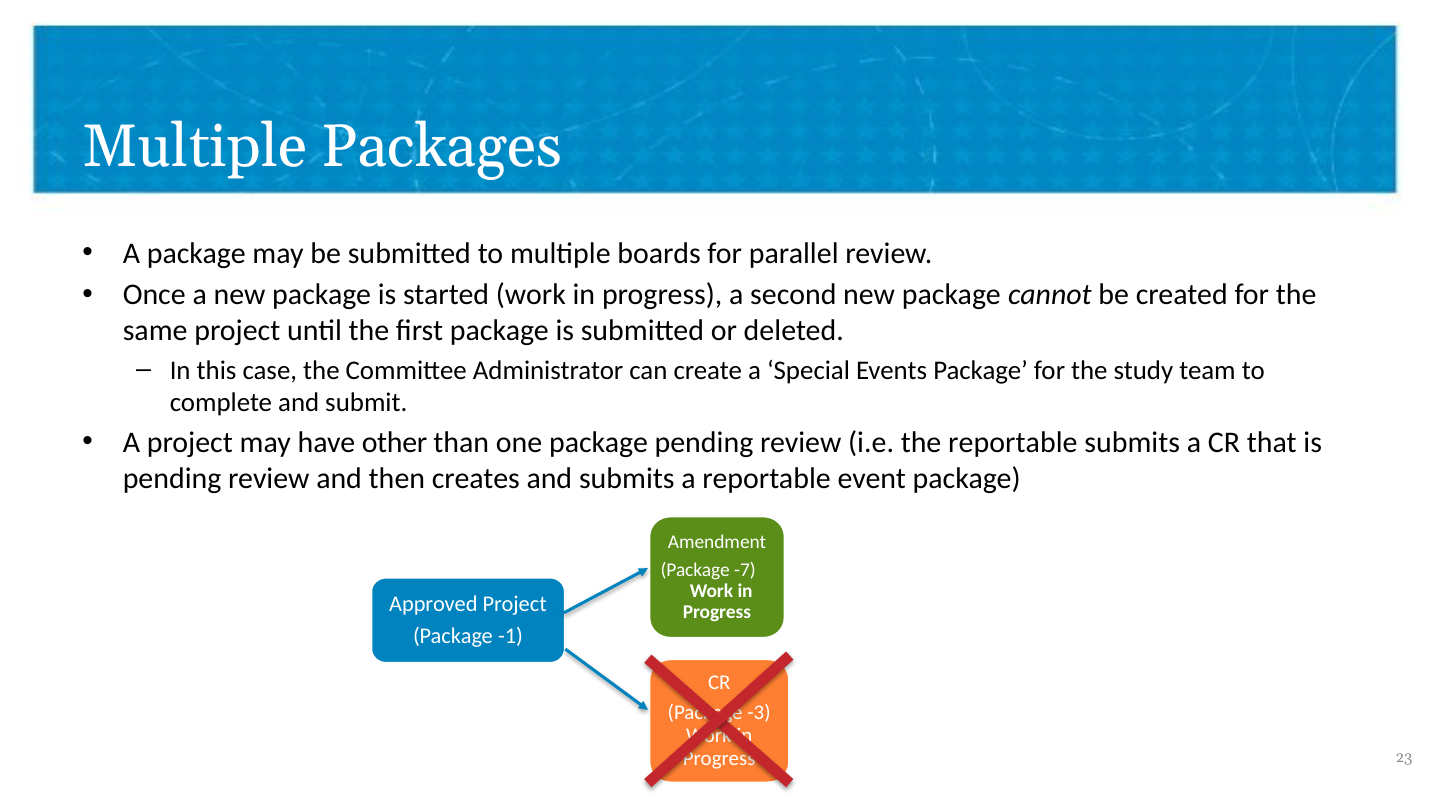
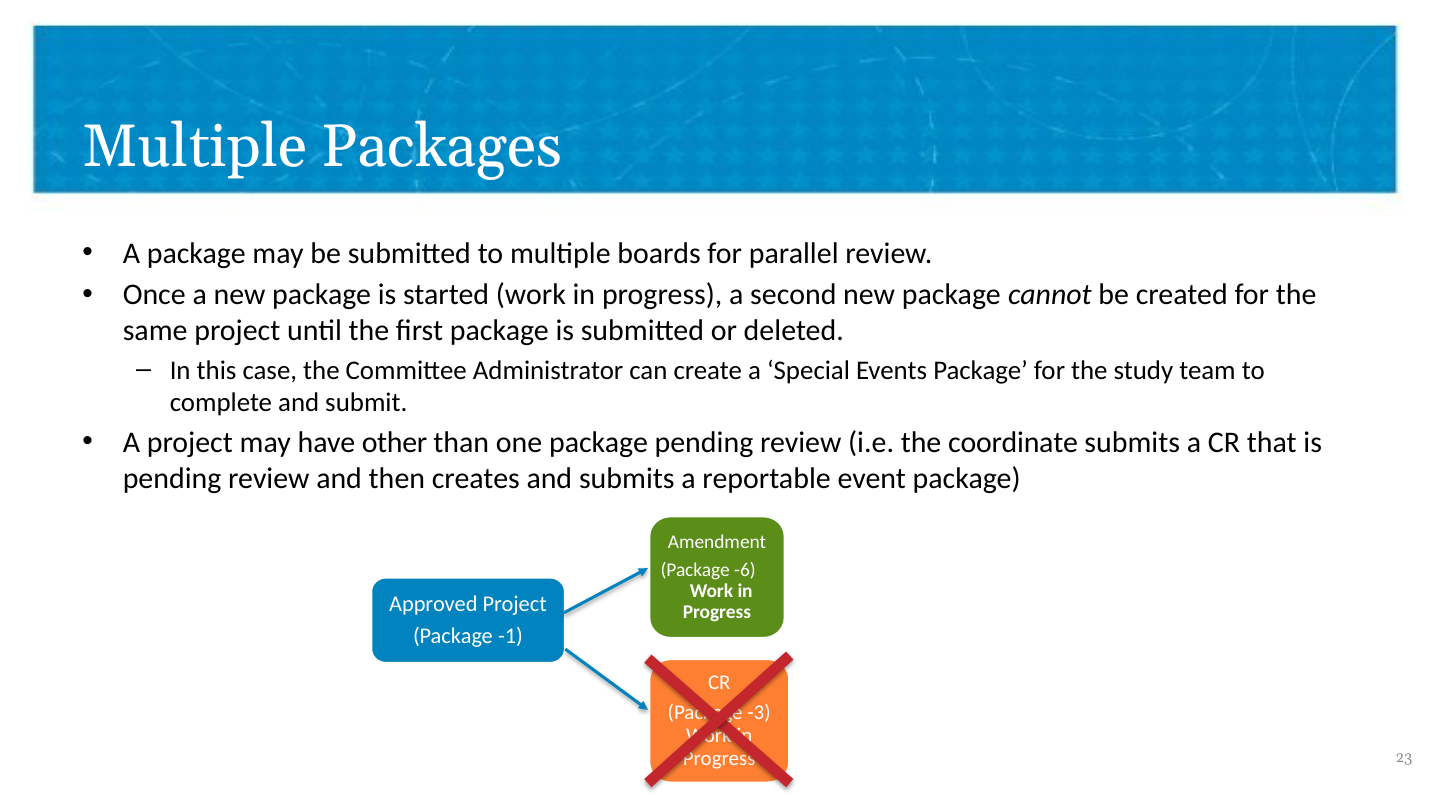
the reportable: reportable -> coordinate (1013, 443)
-7: -7 -> -6 (745, 570)
